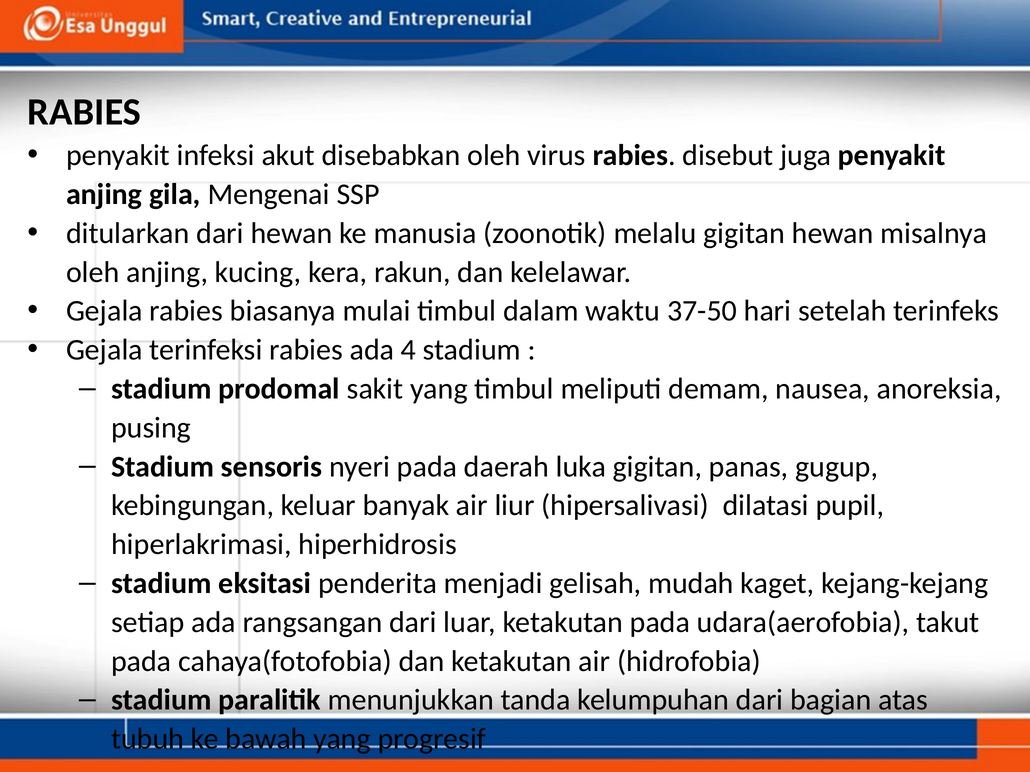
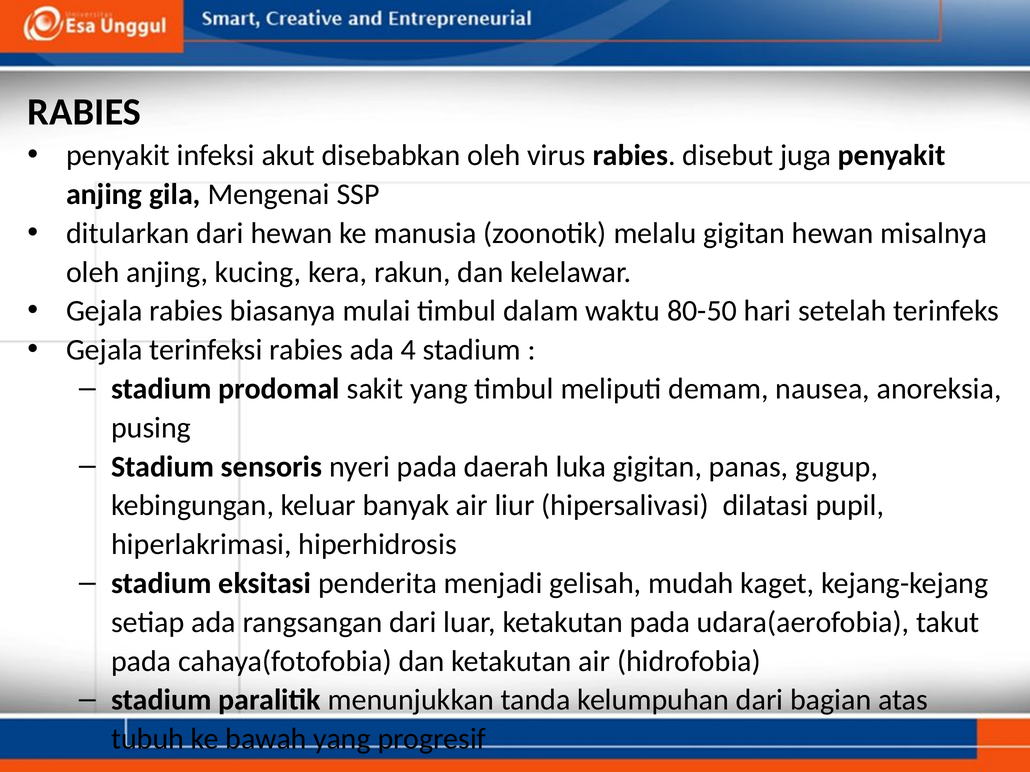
37-50: 37-50 -> 80-50 (702, 311)
